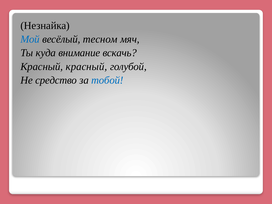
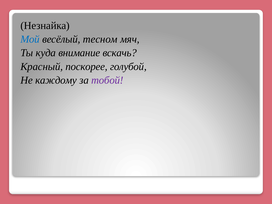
Красный красный: красный -> поскорее (87, 67)
средство: средство -> каждому (56, 80)
тобой colour: blue -> purple (107, 80)
